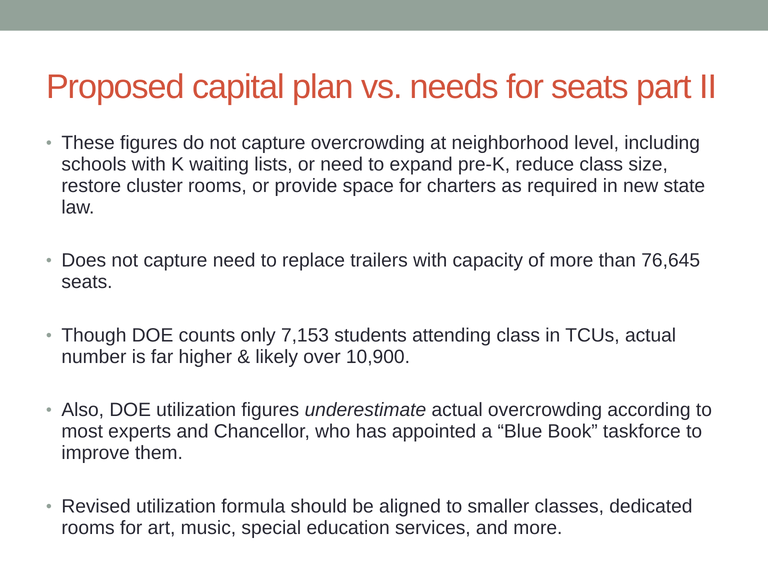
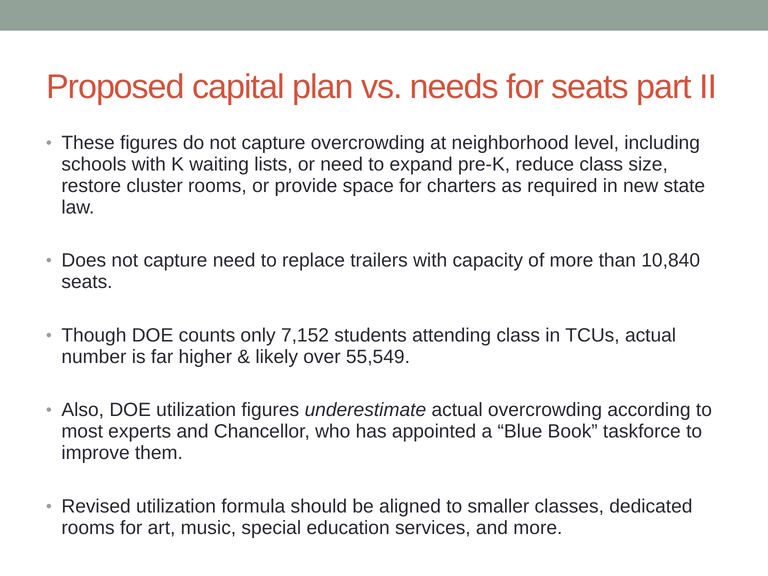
76,645: 76,645 -> 10,840 (671, 261)
7,153: 7,153 -> 7,152 (305, 335)
10,900: 10,900 -> 55,549 (378, 357)
